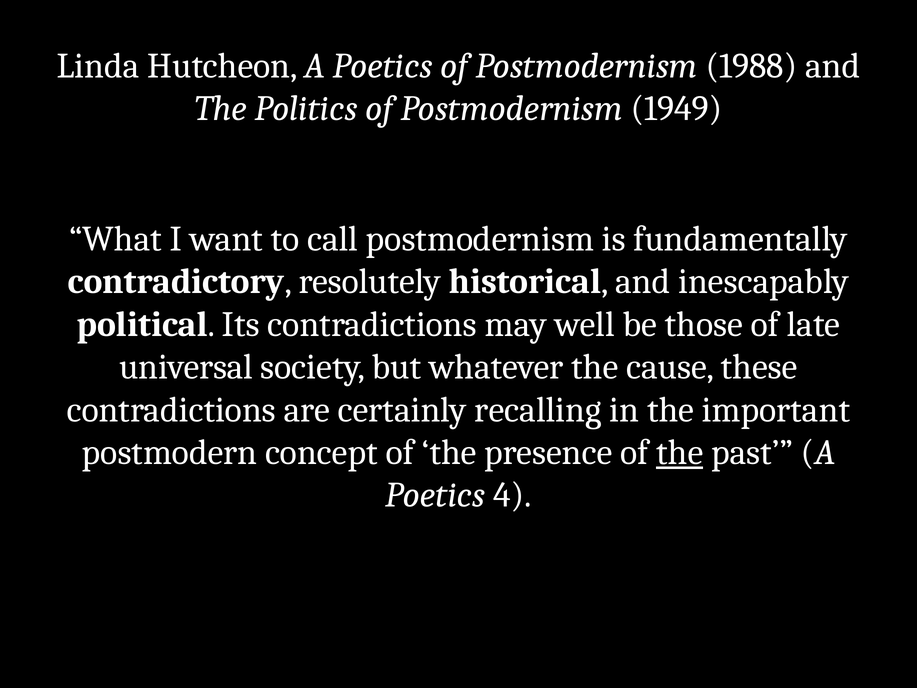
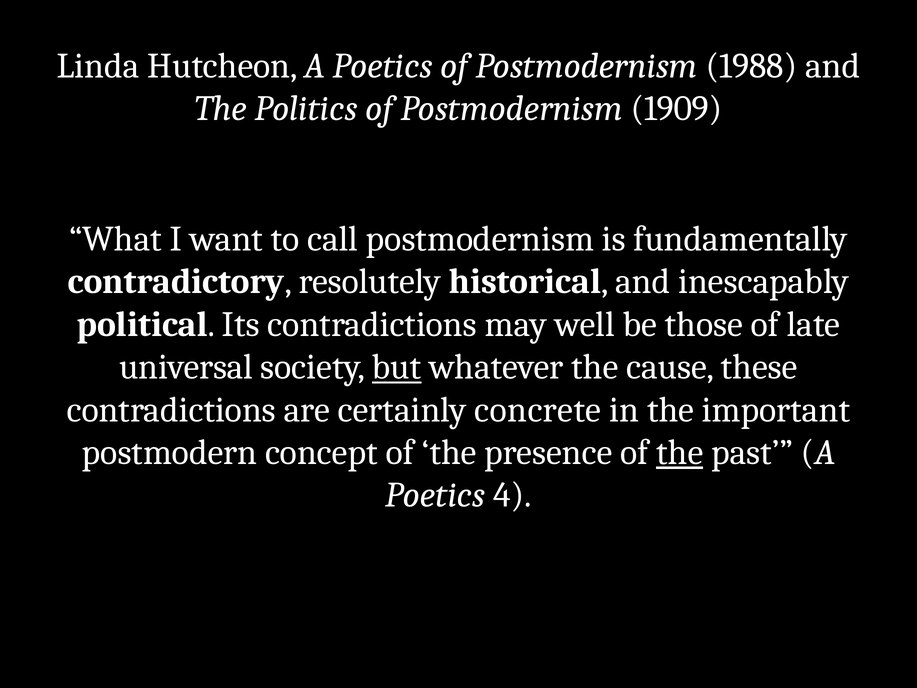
1949: 1949 -> 1909 (677, 109)
but underline: none -> present (397, 367)
recalling: recalling -> concrete (538, 410)
